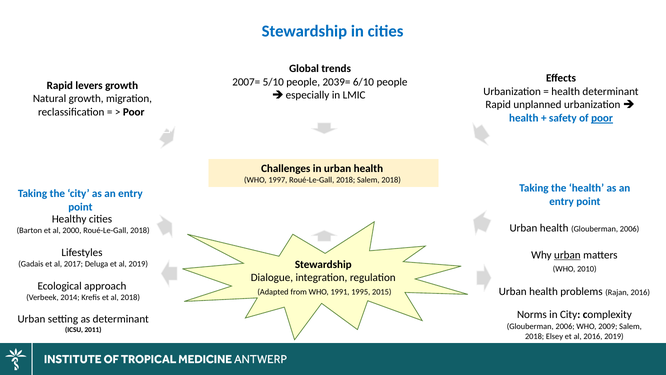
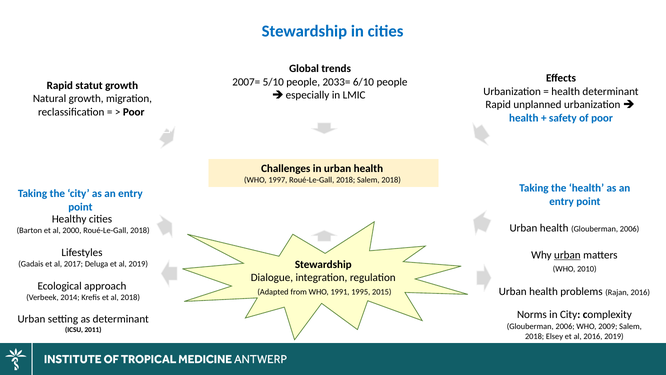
2039=: 2039= -> 2033= (336, 82)
levers: levers -> statut (89, 85)
poor underline: present -> none (602, 118)
